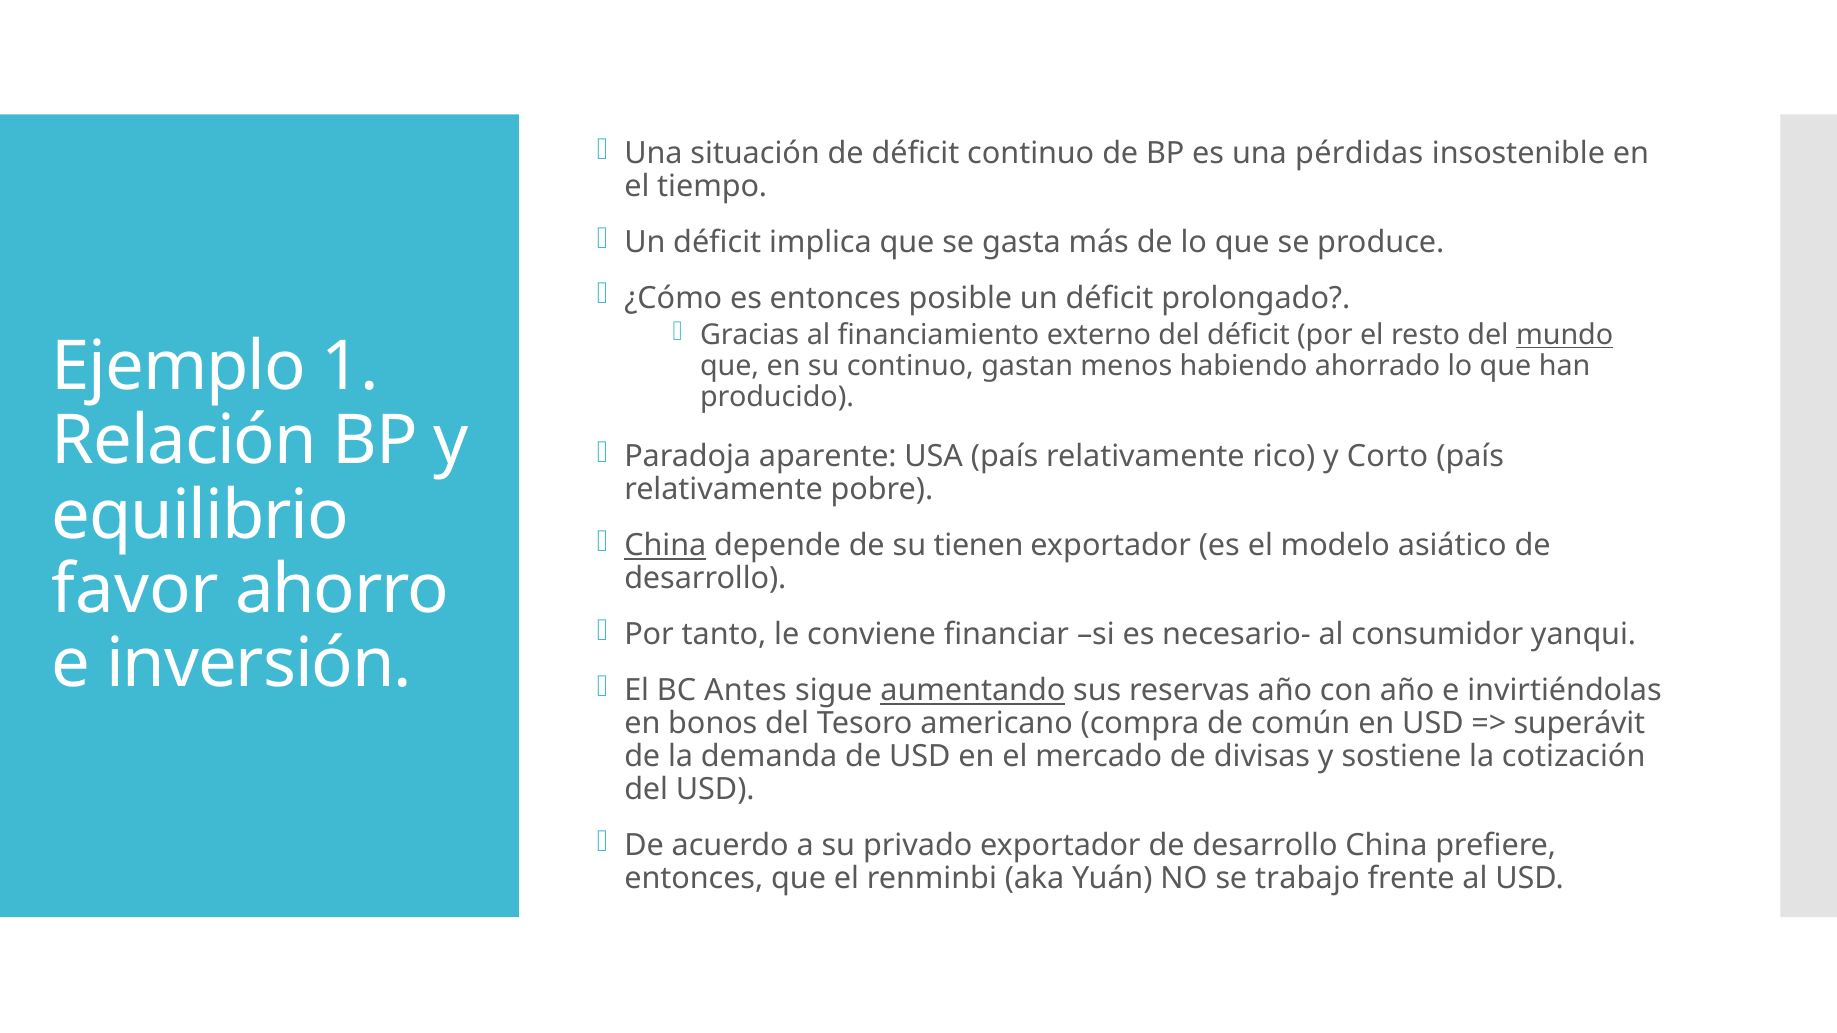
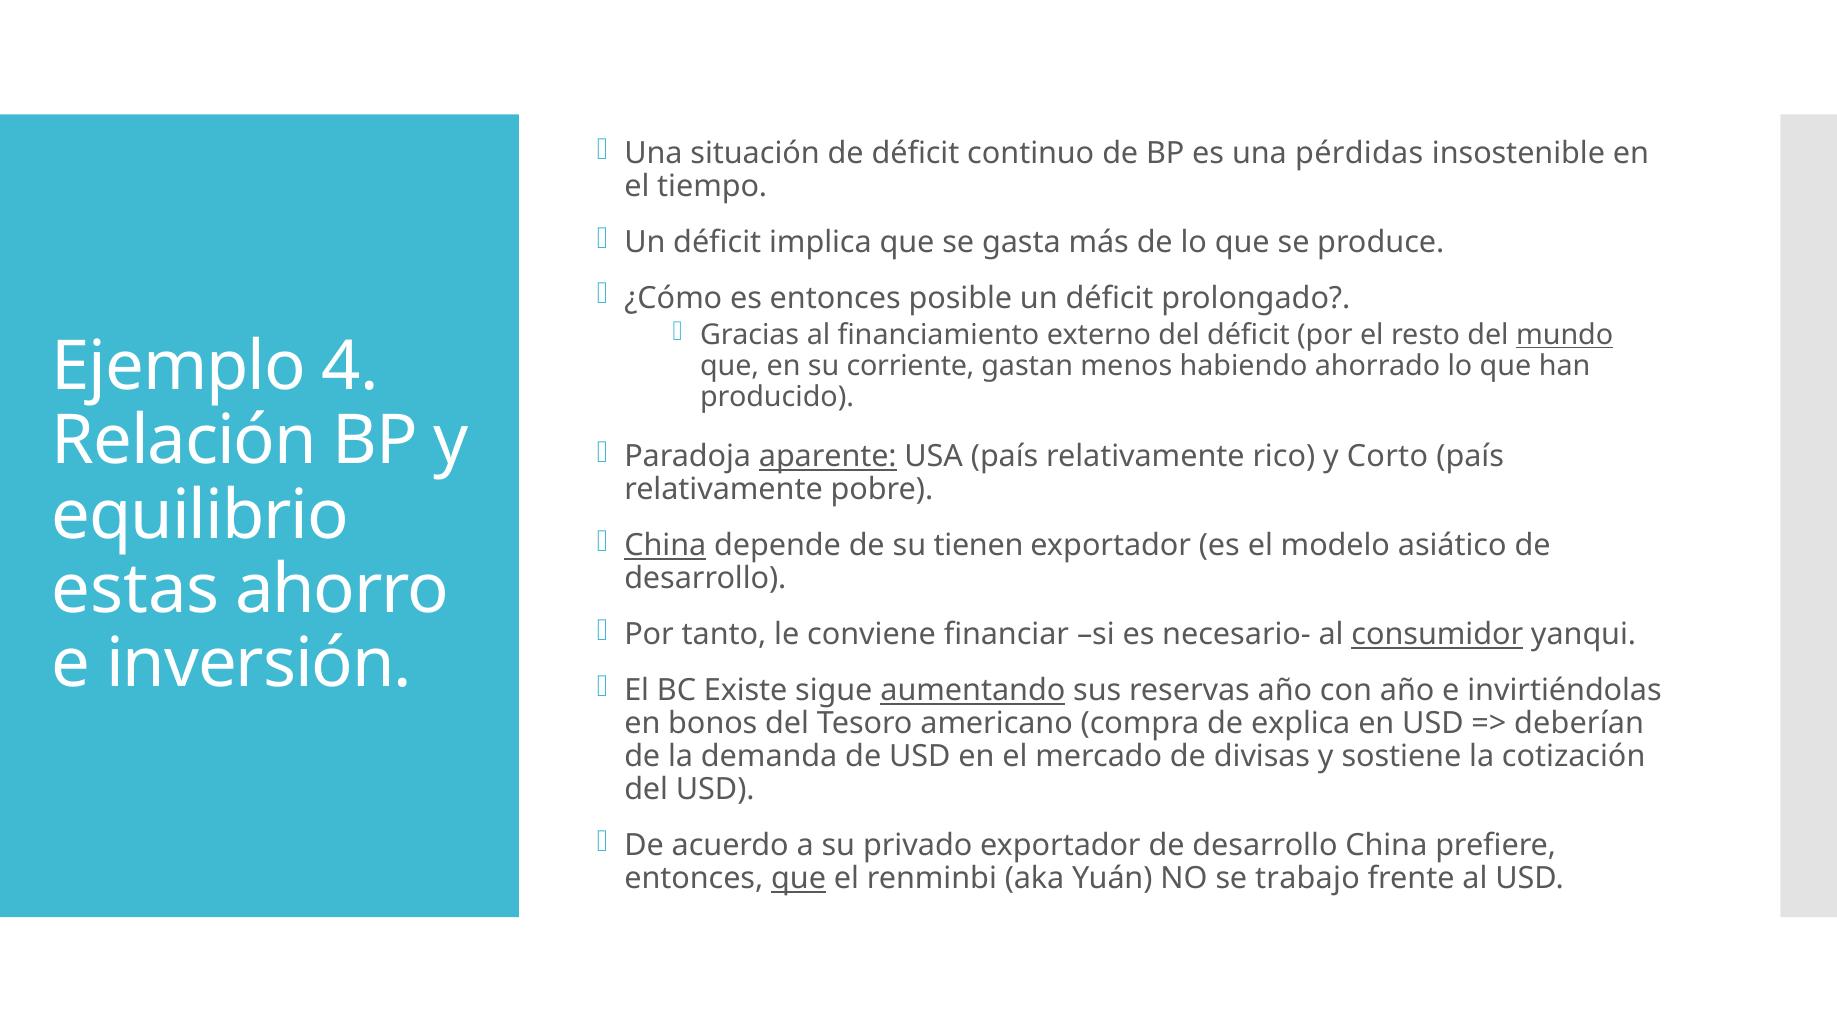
1: 1 -> 4 (350, 367)
su continuo: continuo -> corriente (911, 366)
aparente underline: none -> present (828, 457)
favor: favor -> estas (136, 590)
consumidor underline: none -> present (1437, 635)
Antes: Antes -> Existe (746, 691)
común: común -> explica (1301, 724)
superávit: superávit -> deberían (1579, 724)
que underline: none -> present (799, 879)
